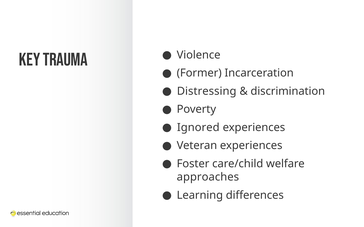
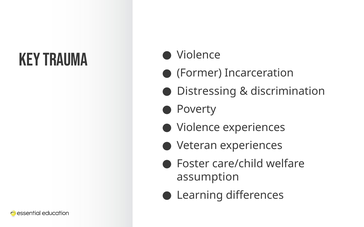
Ignored: Ignored -> Violence (198, 128)
approaches: approaches -> assumption (208, 177)
